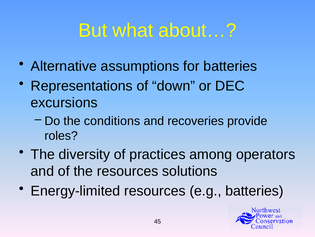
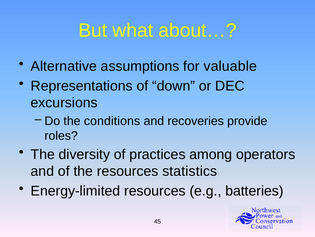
for batteries: batteries -> valuable (230, 66)
solutions: solutions -> statistics (190, 171)
